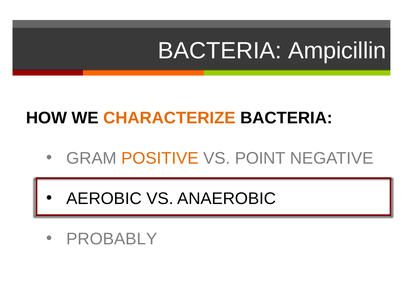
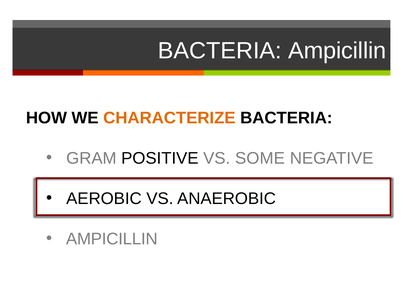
POSITIVE colour: orange -> black (160, 158)
POINT: POINT -> SOME (260, 158)
PROBABLY: PROBABLY -> AMPICILLIN (112, 239)
